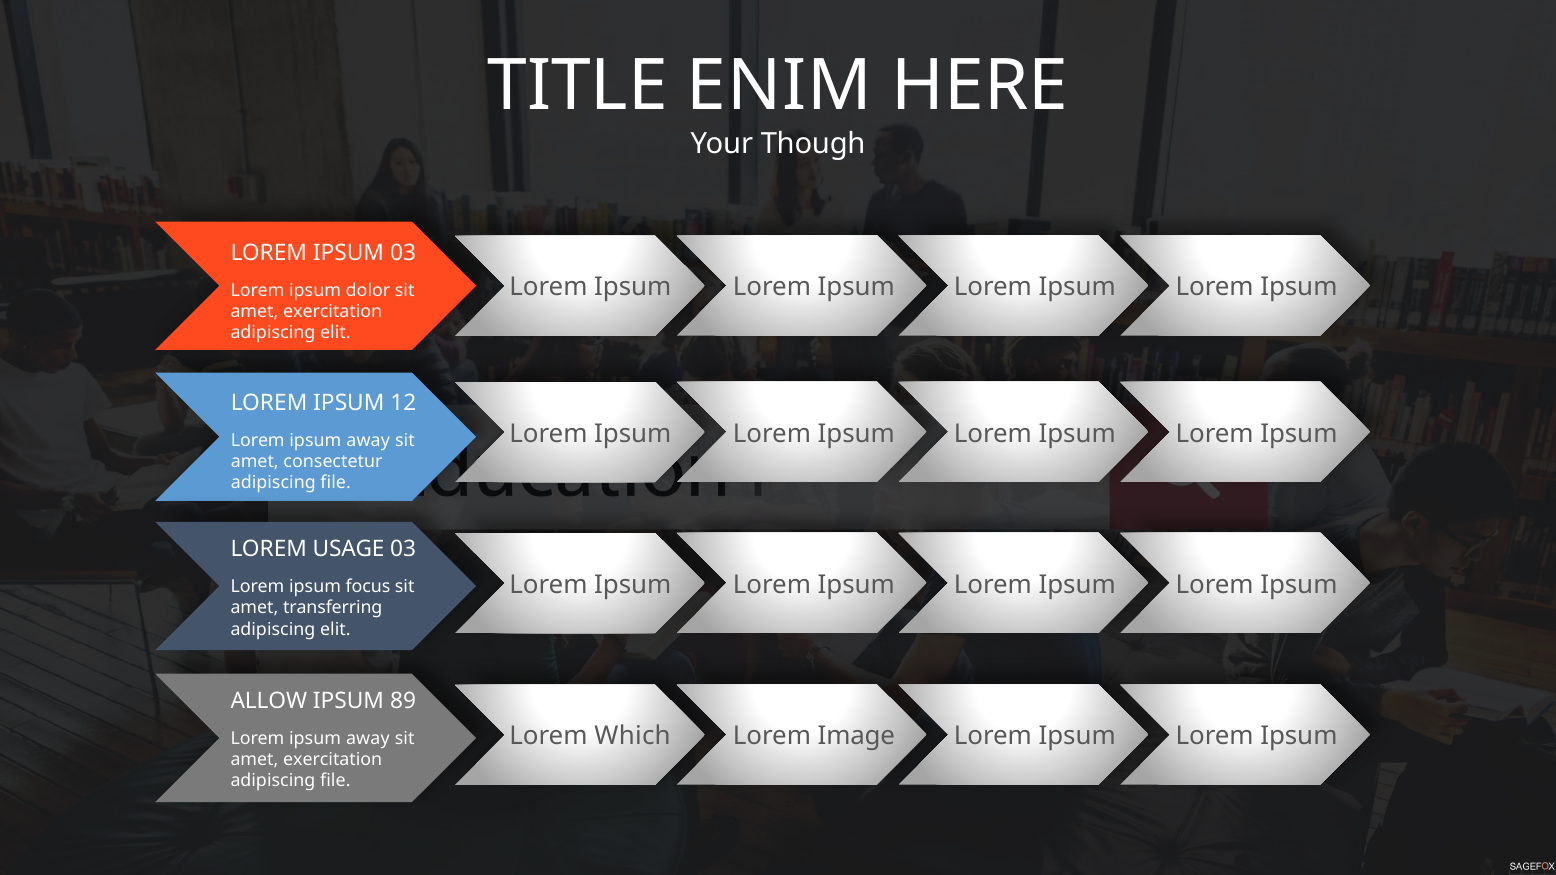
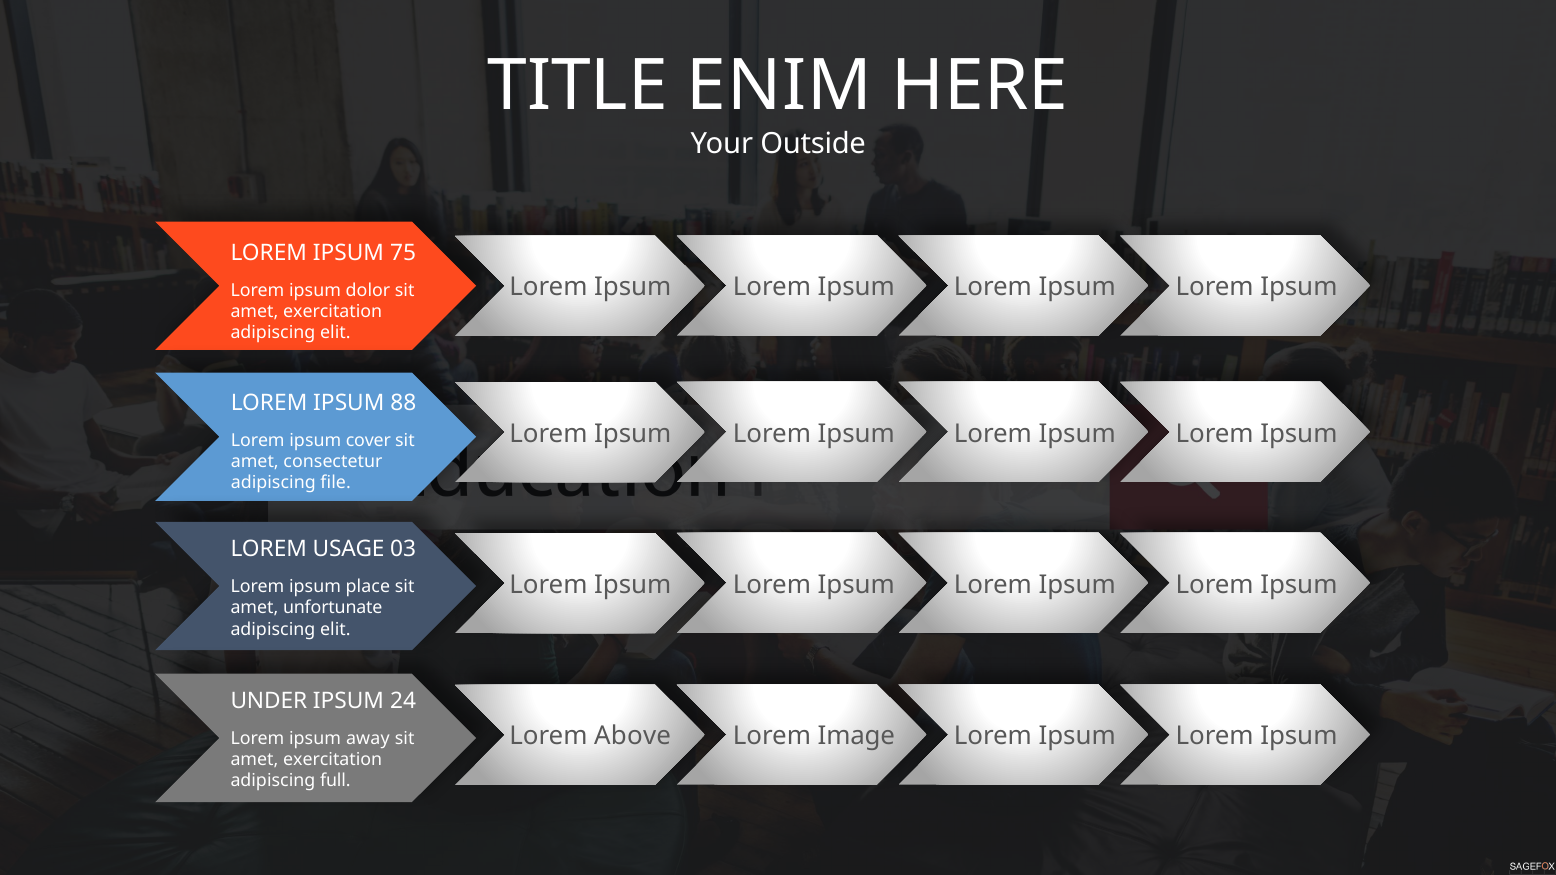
Though: Though -> Outside (813, 144)
IPSUM 03: 03 -> 75 (403, 253)
12: 12 -> 88 (403, 403)
away: away -> cover (368, 440)
focus: focus -> place (368, 587)
transferring: transferring -> unfortunate (333, 608)
ALLOW: ALLOW -> UNDER (269, 701)
89: 89 -> 24 (403, 701)
Which: Which -> Above (633, 736)
file: file -> full (335, 781)
